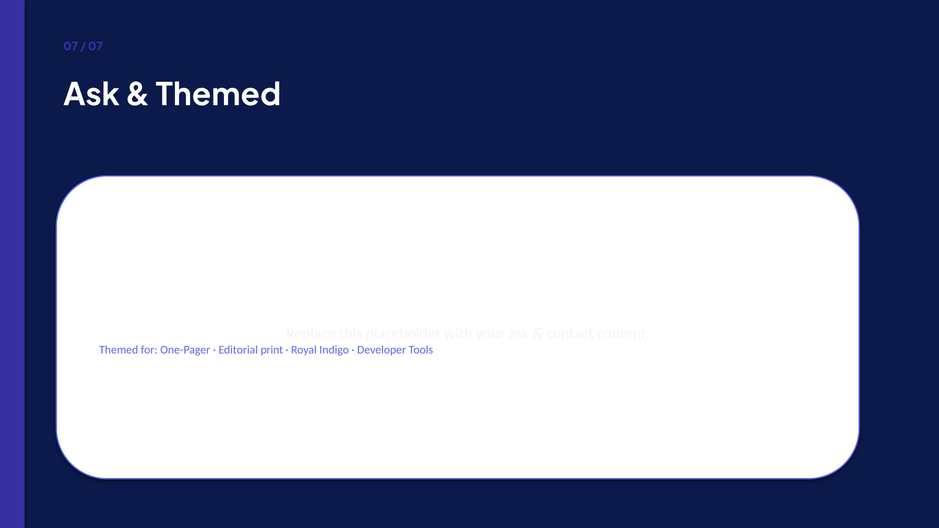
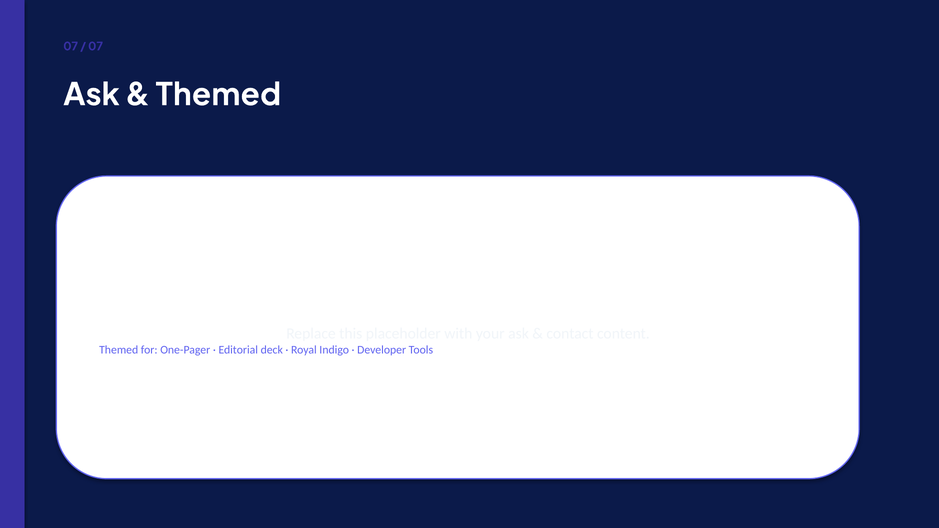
print: print -> deck (272, 350)
